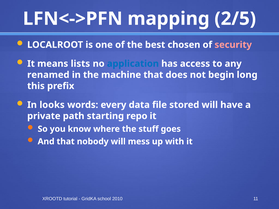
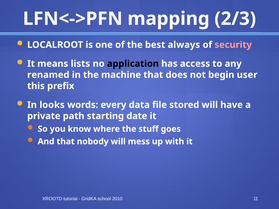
2/5: 2/5 -> 2/3 (235, 19)
chosen: chosen -> always (184, 45)
application colour: blue -> black (133, 64)
long: long -> user (247, 75)
repo: repo -> date (137, 116)
